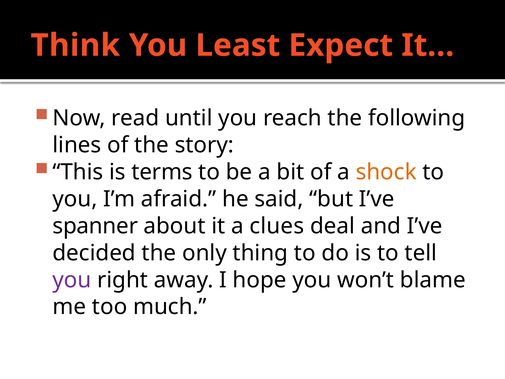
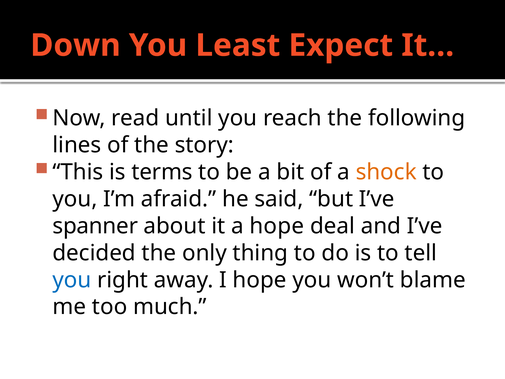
Think: Think -> Down (75, 45)
a clues: clues -> hope (277, 226)
you colour: purple -> blue (72, 280)
